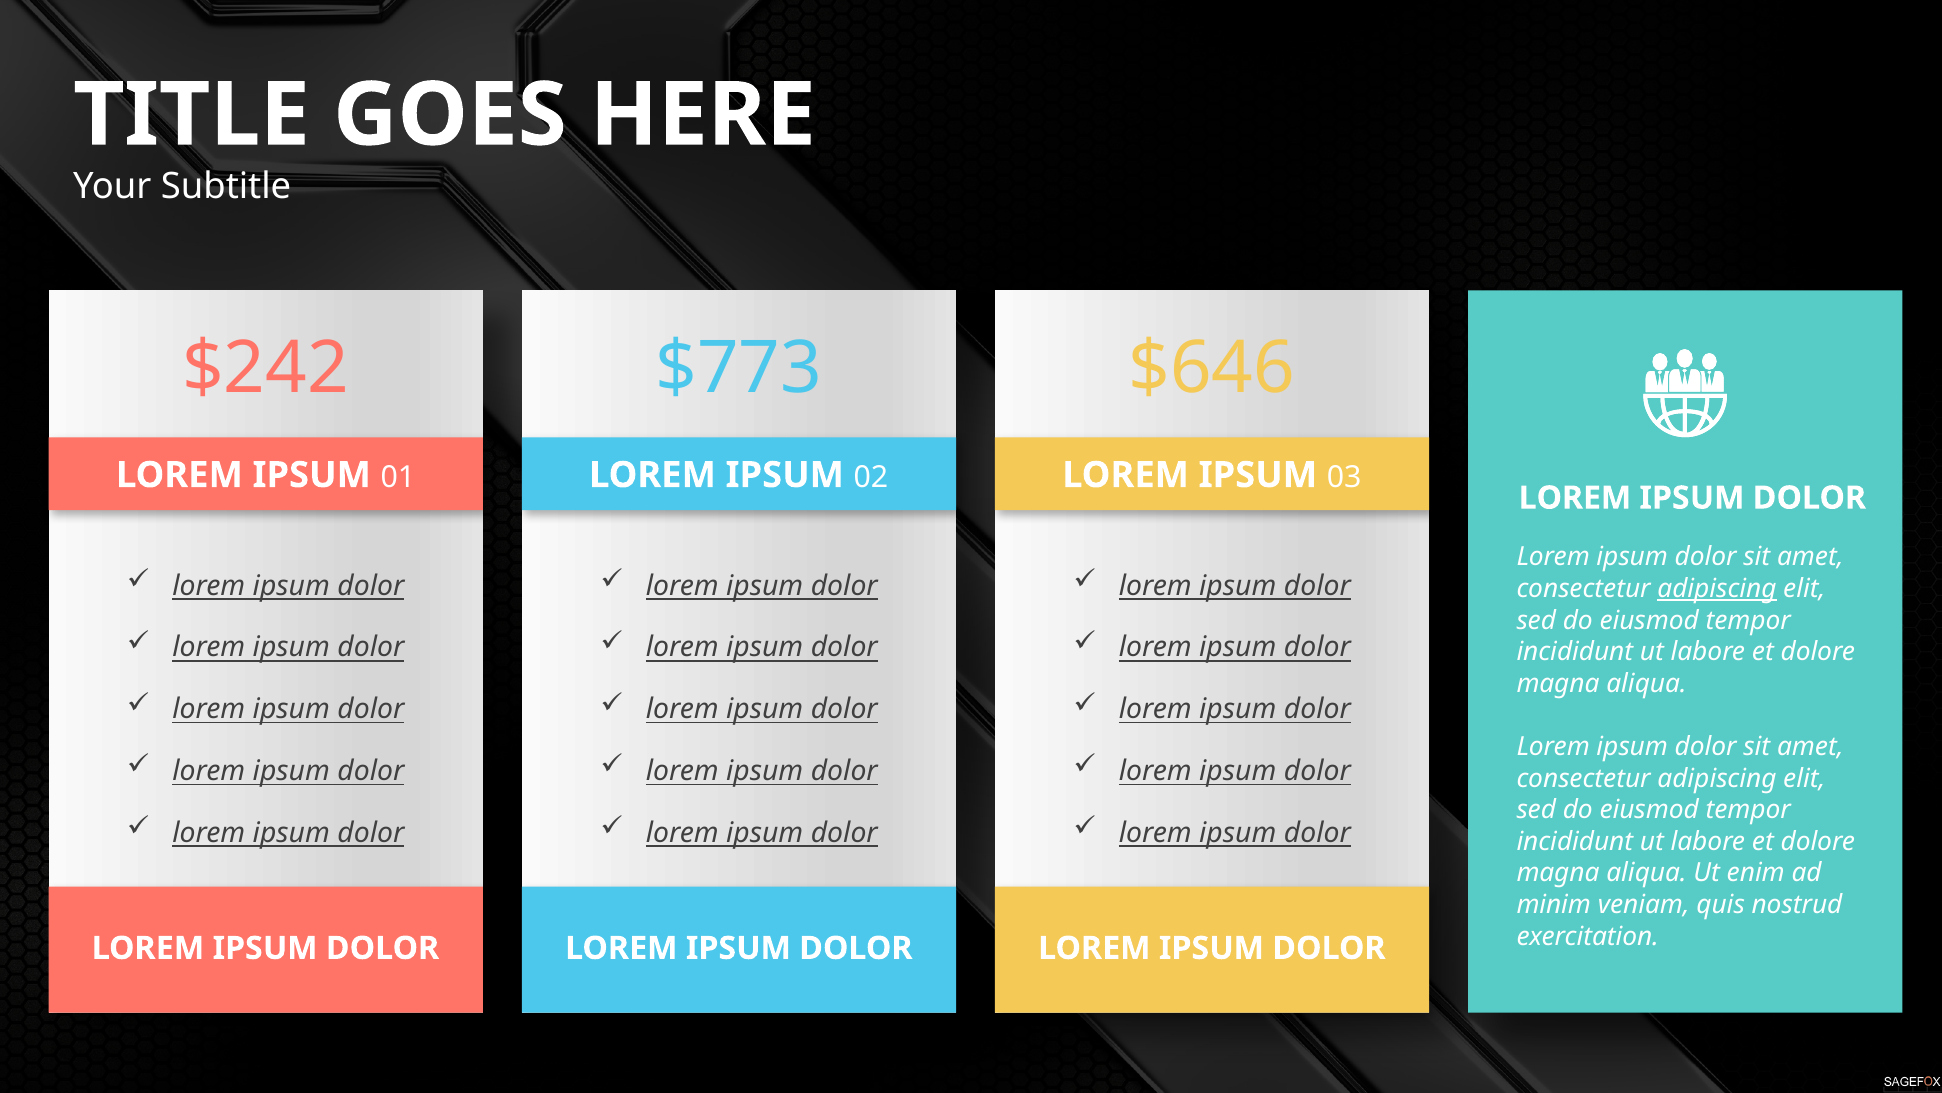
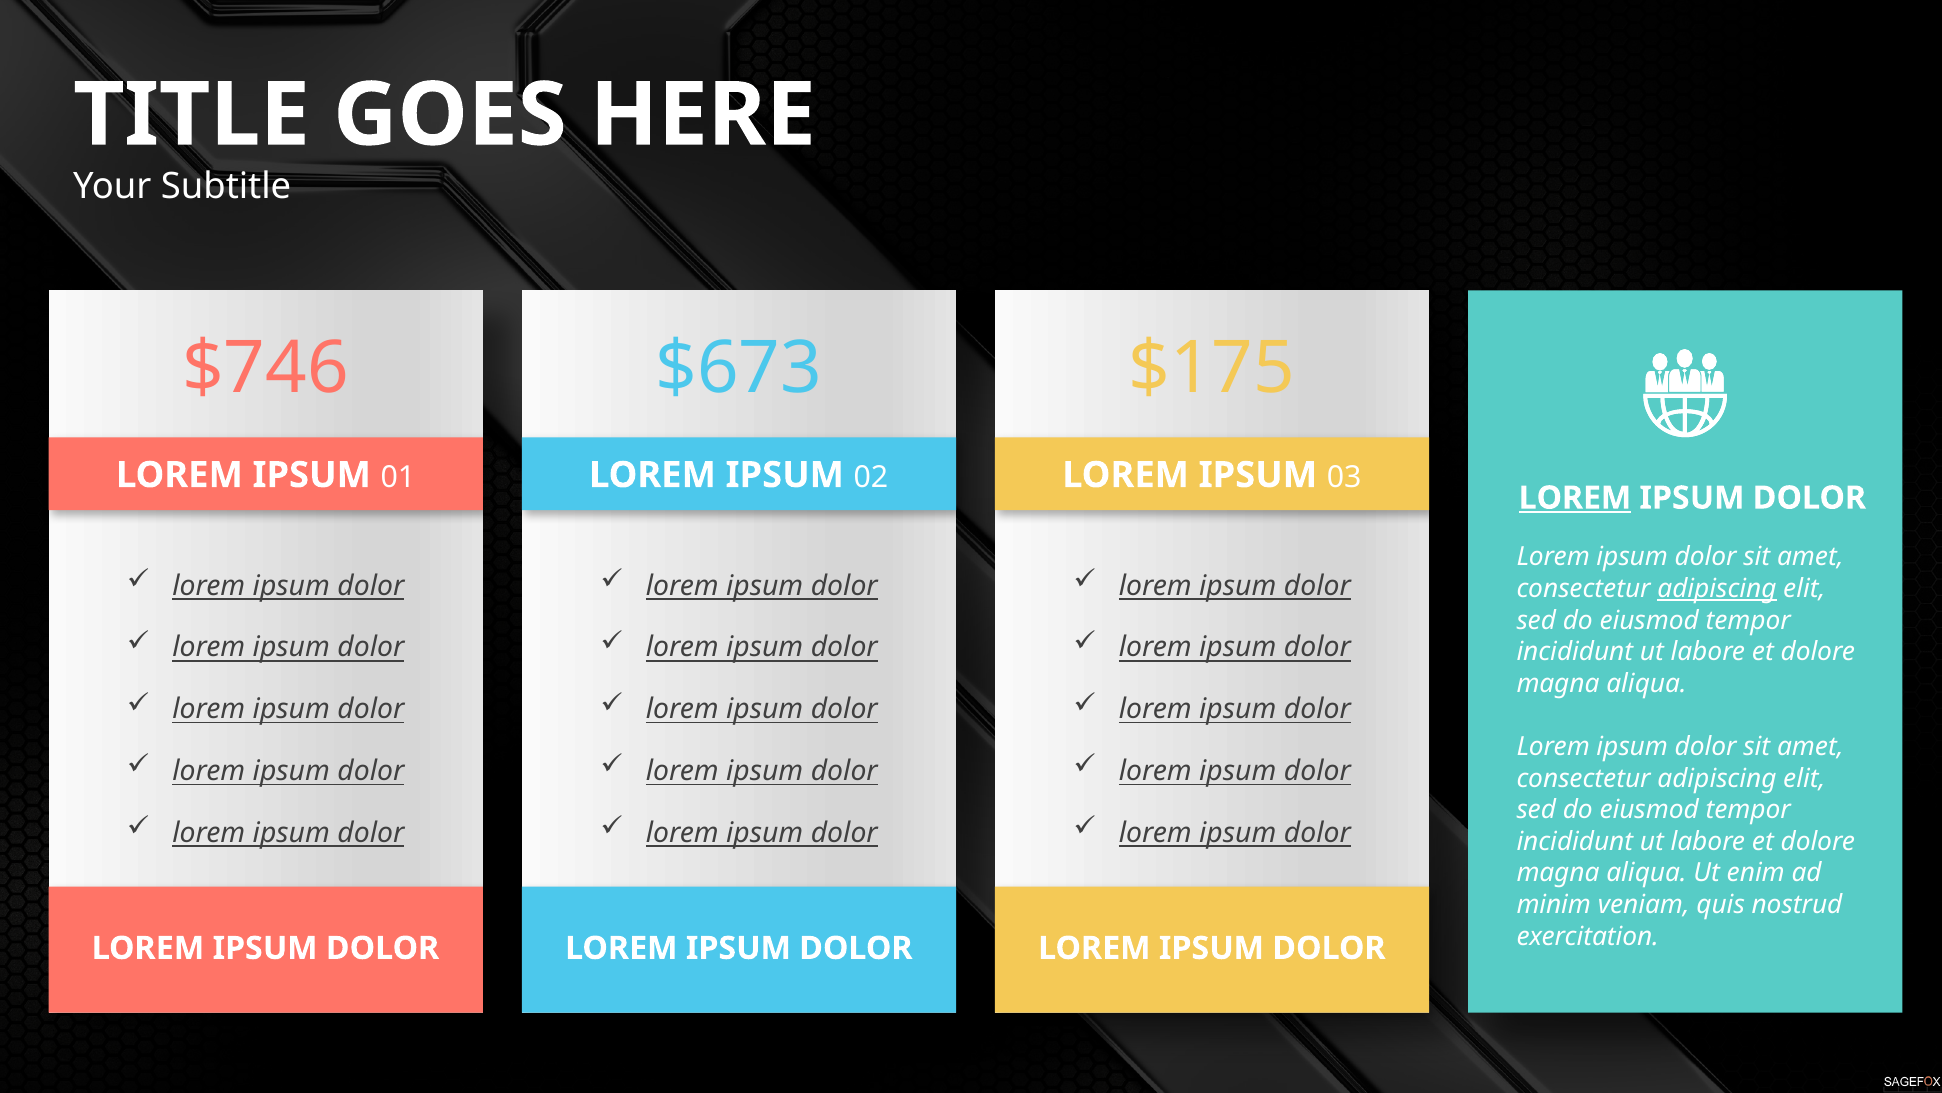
$242: $242 -> $746 (266, 368)
$773: $773 -> $673 (739, 368)
$646: $646 -> $175 (1212, 368)
LOREM underline: none -> present (1575, 498)
